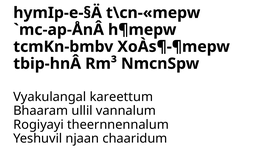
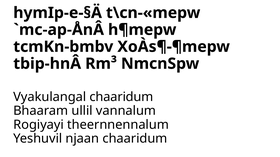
Vyakulangal kareettum: kareettum -> chaaridum (121, 97)
